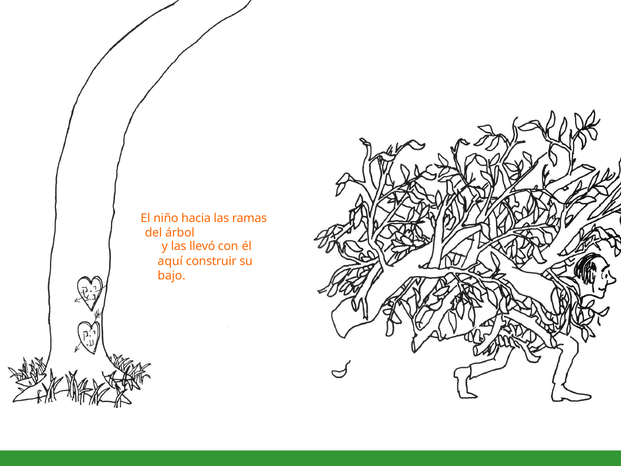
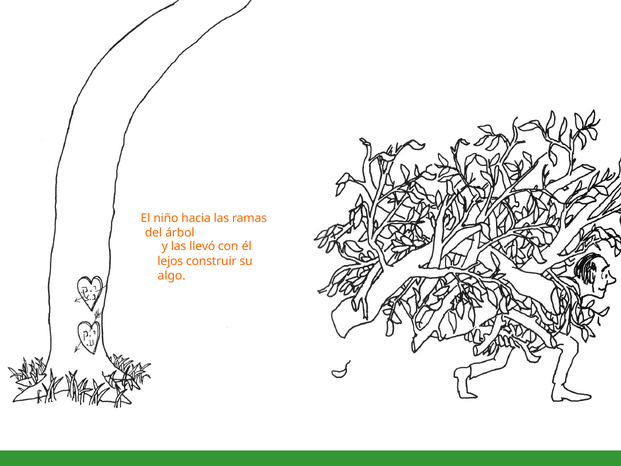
aquí: aquí -> lejos (170, 261)
bajo: bajo -> algo (172, 275)
